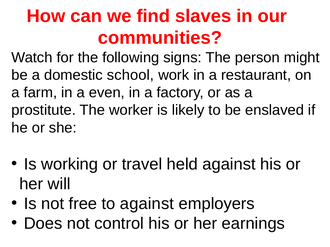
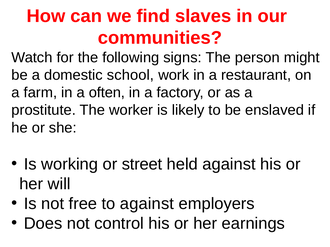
even: even -> often (107, 93)
travel: travel -> street (142, 164)
